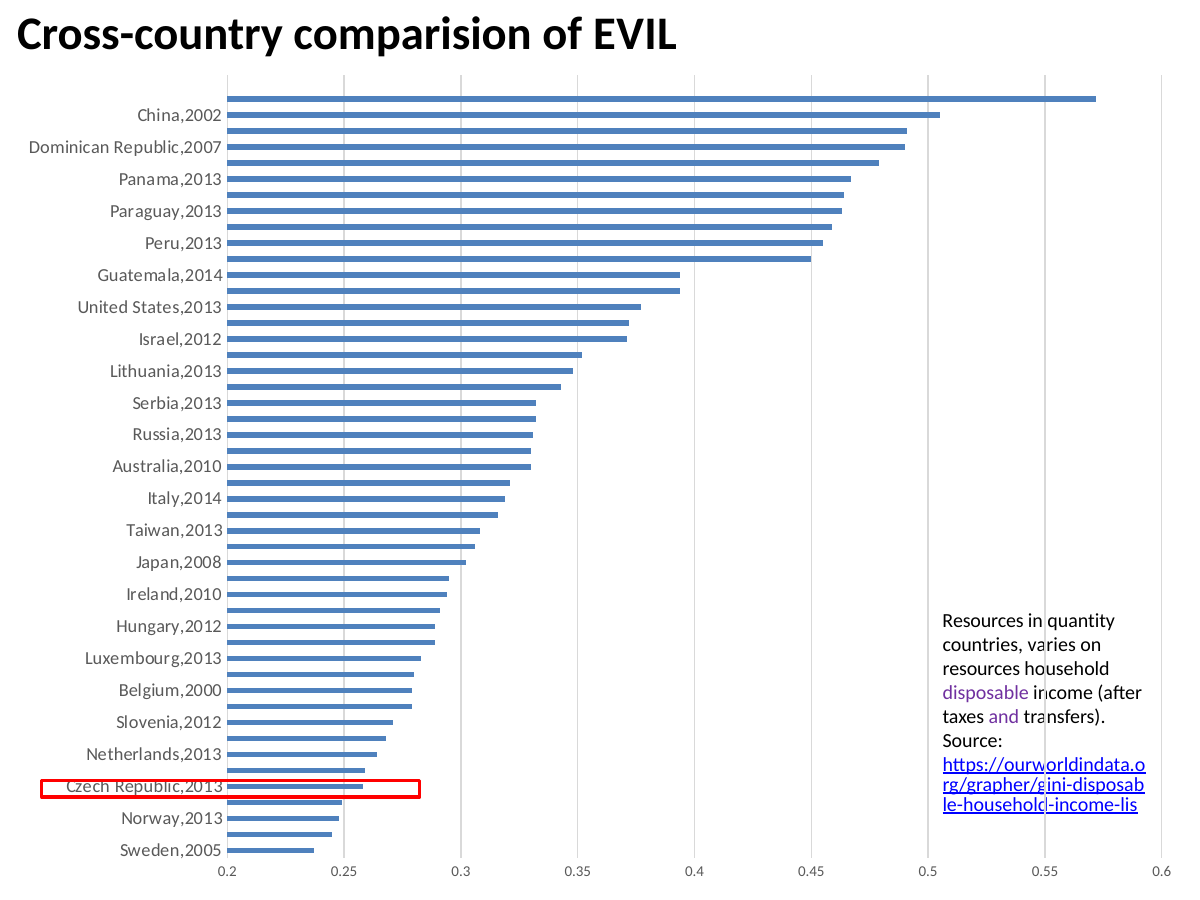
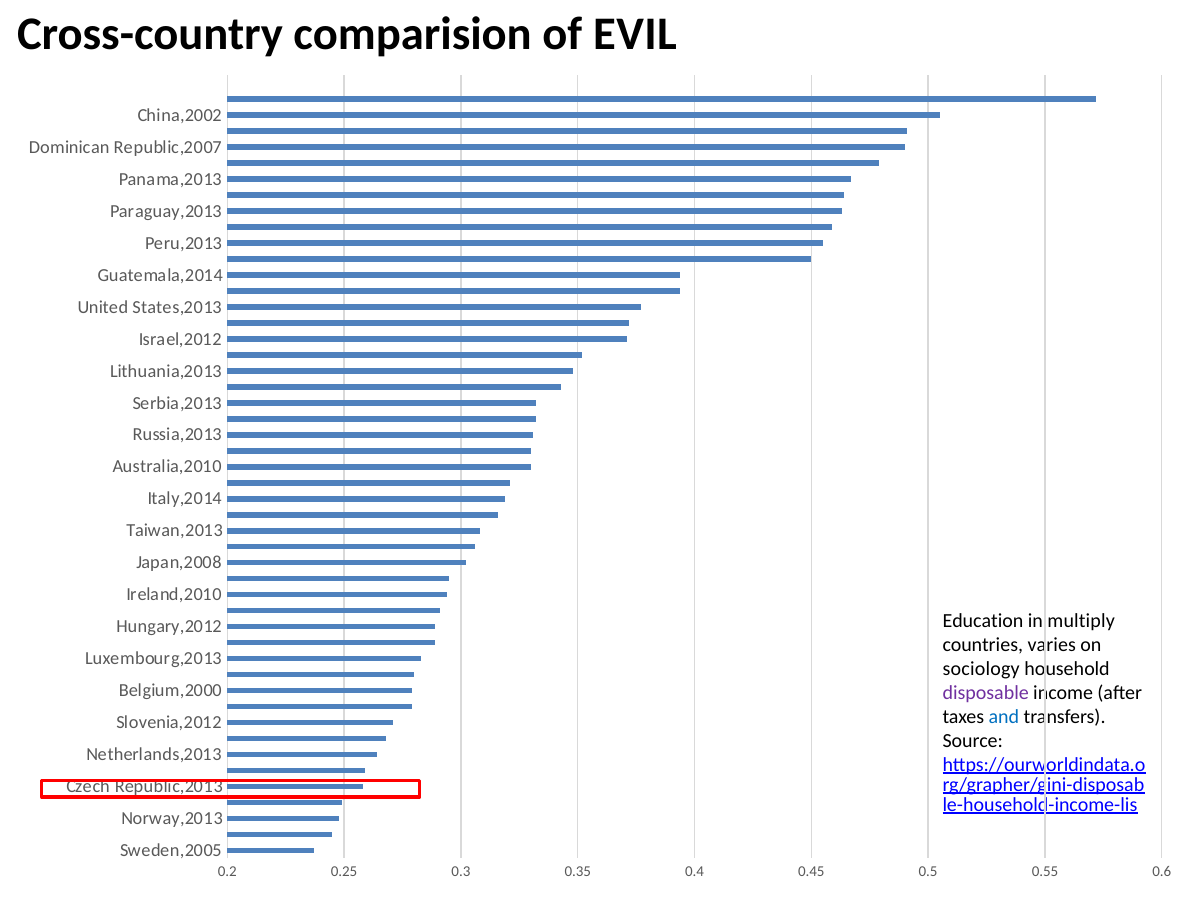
Resources: Resources -> Education (983, 620)
quantity: quantity -> multiply (1081, 620)
resources: resources -> sociology (981, 668)
and colour: purple -> blue (1004, 716)
